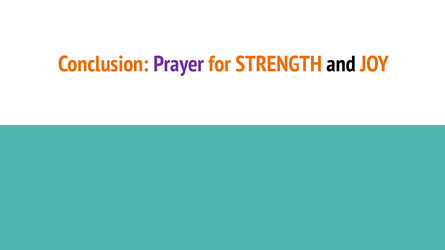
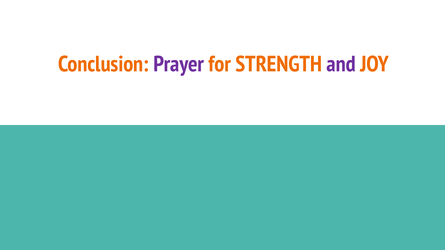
and colour: black -> purple (341, 64)
